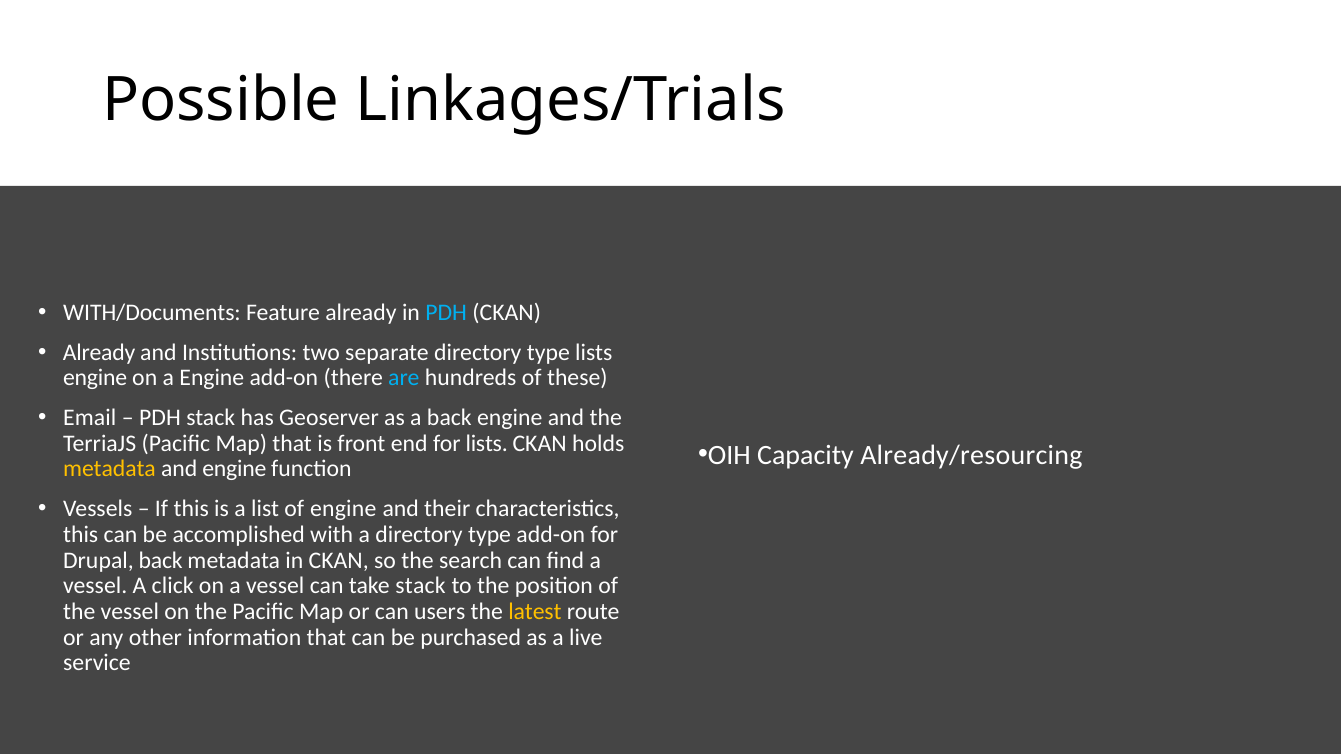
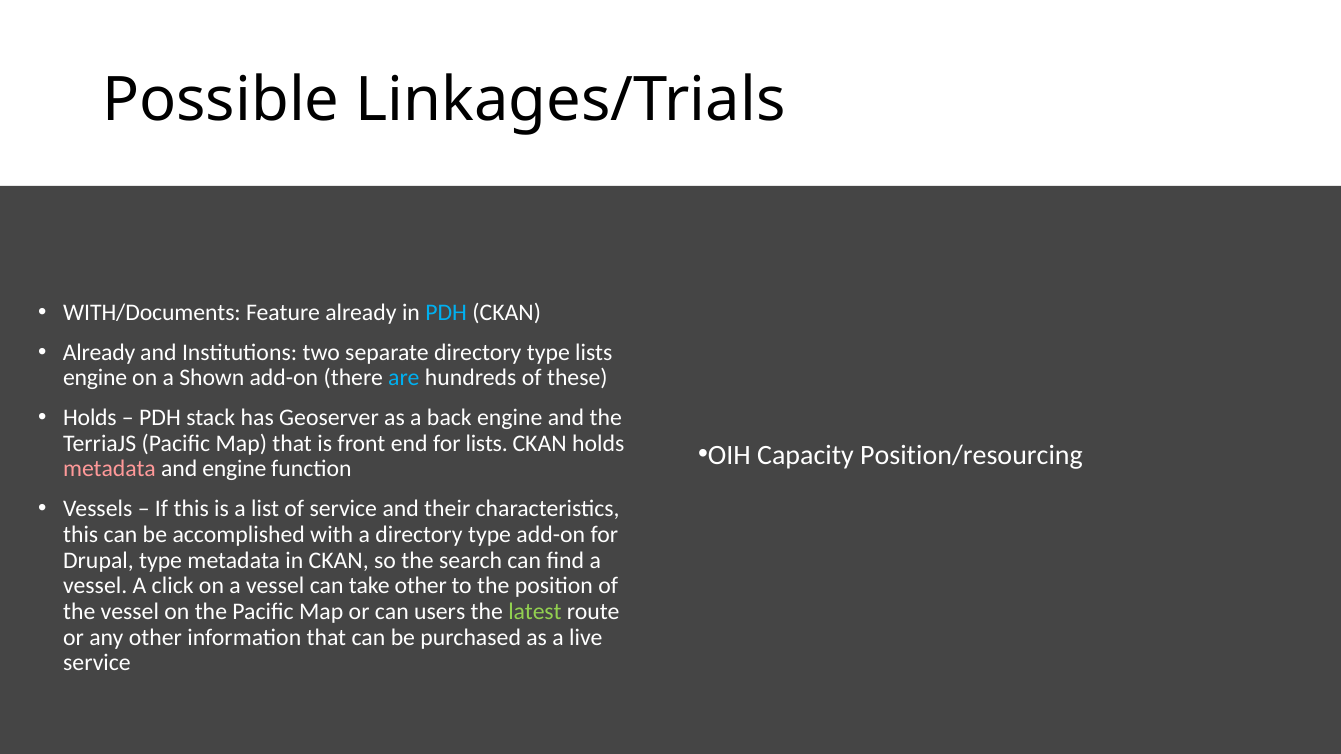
a Engine: Engine -> Shown (212, 378)
Email: Email -> Holds (90, 418)
Already/resourcing: Already/resourcing -> Position/resourcing (971, 455)
metadata colour: yellow -> pink (109, 469)
of engine: engine -> service (343, 509)
Drupal back: back -> type (161, 560)
take stack: stack -> other (421, 586)
latest colour: yellow -> light green (535, 612)
